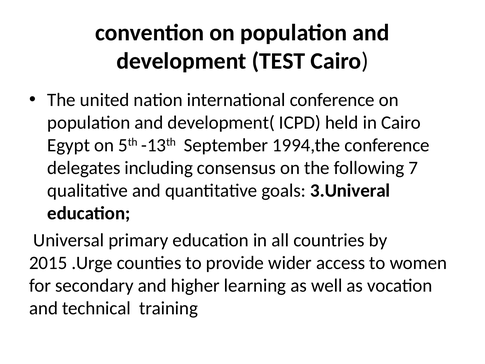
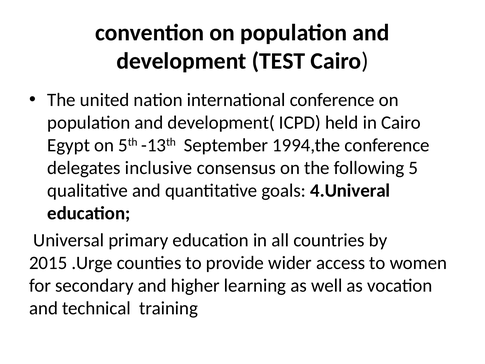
including: including -> inclusive (159, 168)
7: 7 -> 5 (413, 168)
3.Univeral: 3.Univeral -> 4.Univeral (350, 191)
